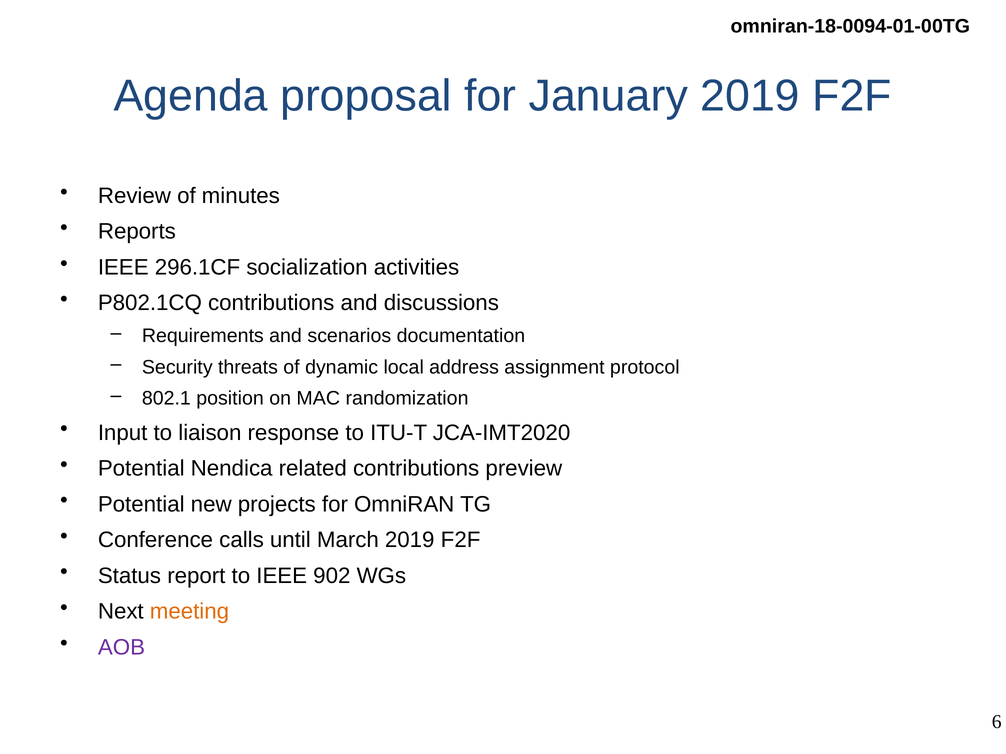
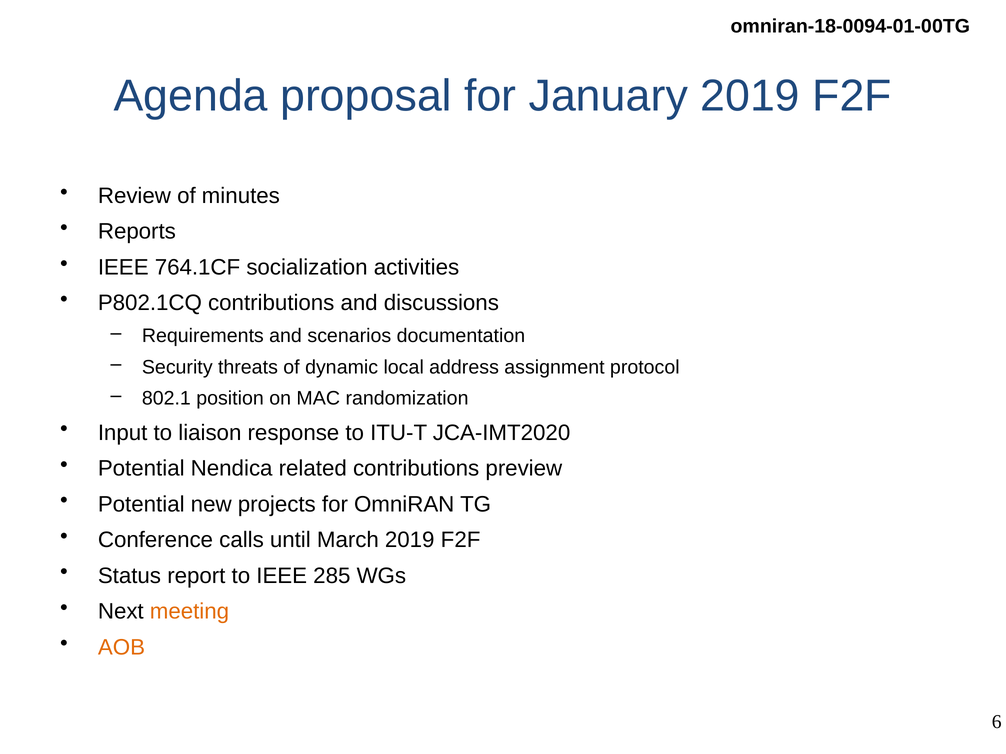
296.1CF: 296.1CF -> 764.1CF (197, 267)
902: 902 -> 285 (332, 576)
AOB colour: purple -> orange (121, 648)
